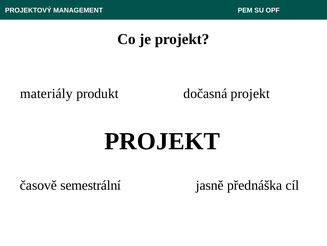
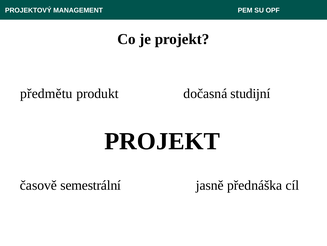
materiály: materiály -> předmětu (46, 93)
dočasná projekt: projekt -> studijní (250, 93)
